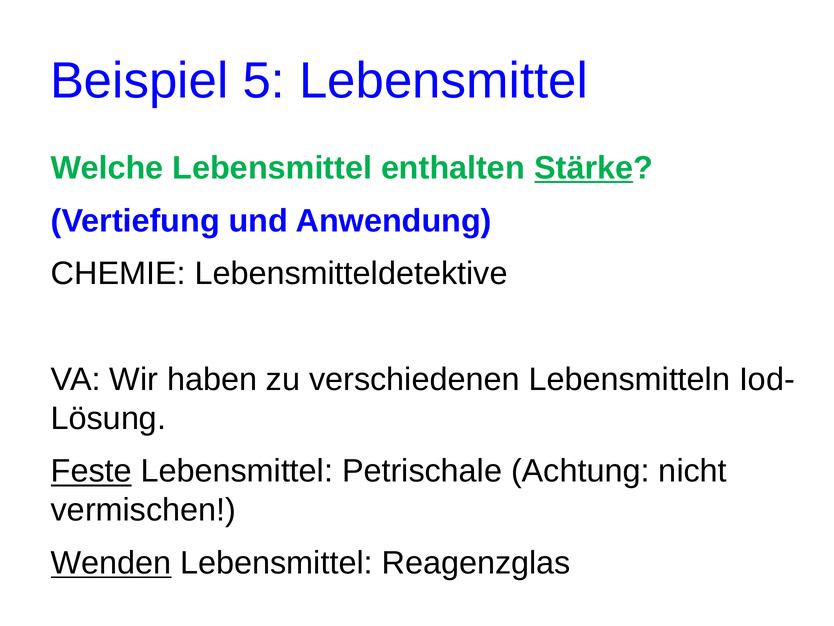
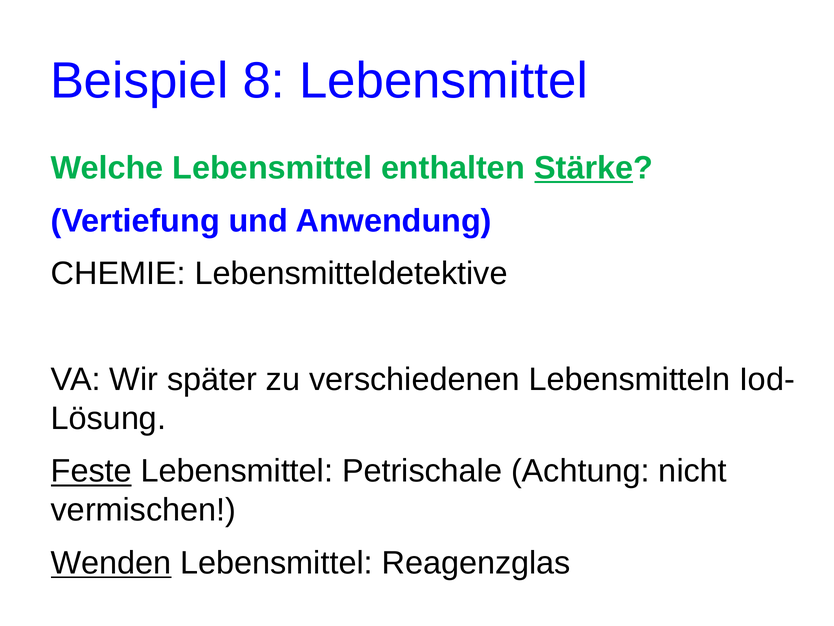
5: 5 -> 8 (264, 81)
haben: haben -> später (212, 379)
